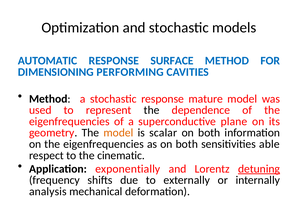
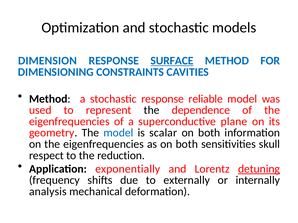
AUTOMATIC: AUTOMATIC -> DIMENSION (47, 61)
SURFACE underline: none -> present (172, 61)
PERFORMING: PERFORMING -> CONSTRAINTS (130, 72)
mature: mature -> reliable (206, 99)
model colour: orange -> blue (118, 133)
able: able -> skull (269, 144)
cinematic: cinematic -> reduction (121, 156)
